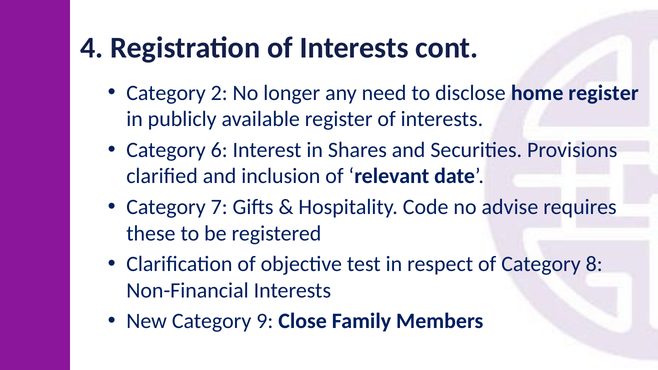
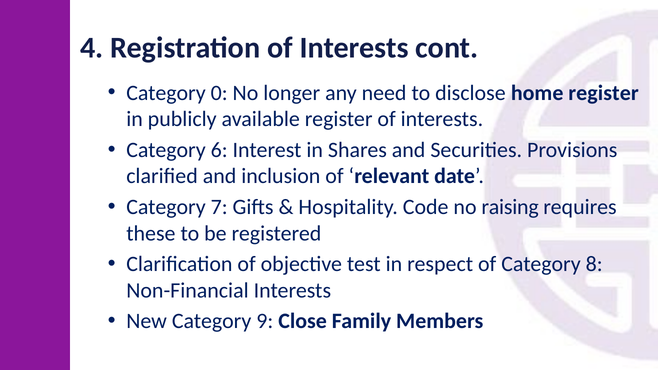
2: 2 -> 0 (219, 93)
advise: advise -> raising (510, 207)
